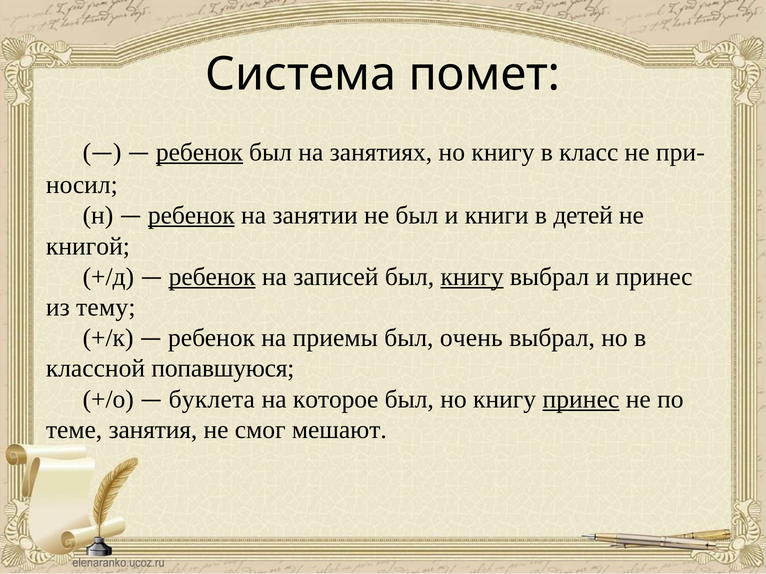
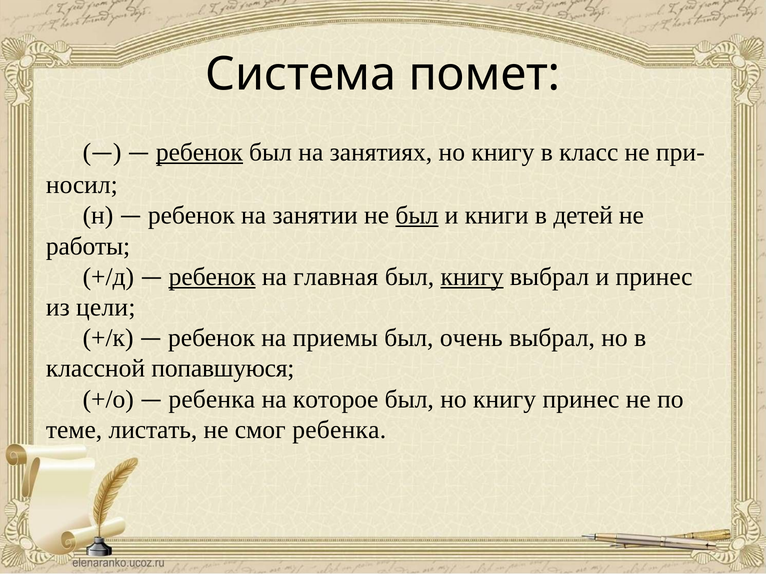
ребенок underline: present -> none (191, 216)
был underline: none -> present (417, 216)
книгой: книгой -> работы (88, 246)
записей: записей -> главная (336, 277)
тему: тему -> цели (106, 308)
буклета: буклета -> ребенка (212, 400)
принес underline: present -> none (581, 400)
занятия: занятия -> листать (153, 430)
смог мешают: мешают -> ребенка (339, 430)
